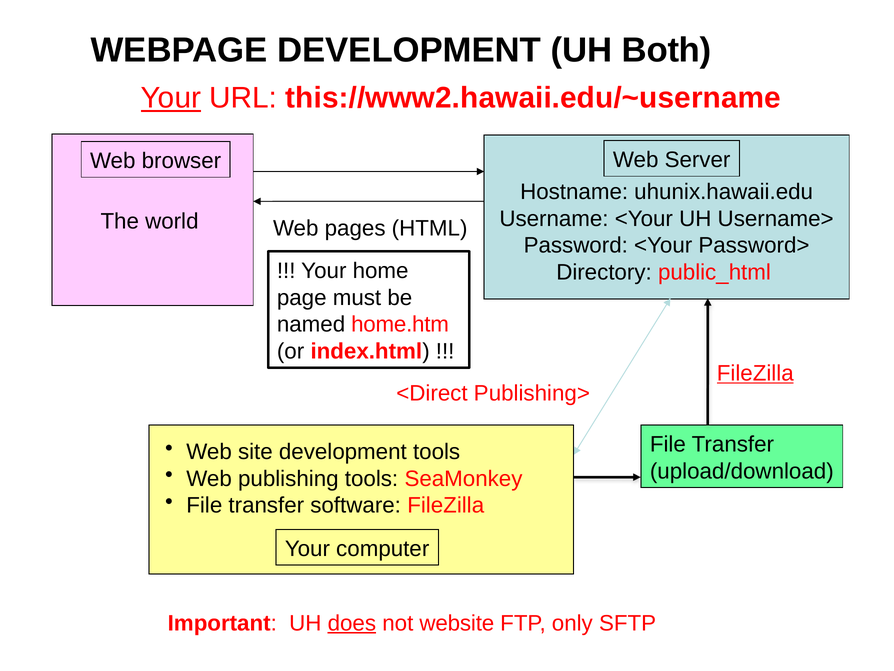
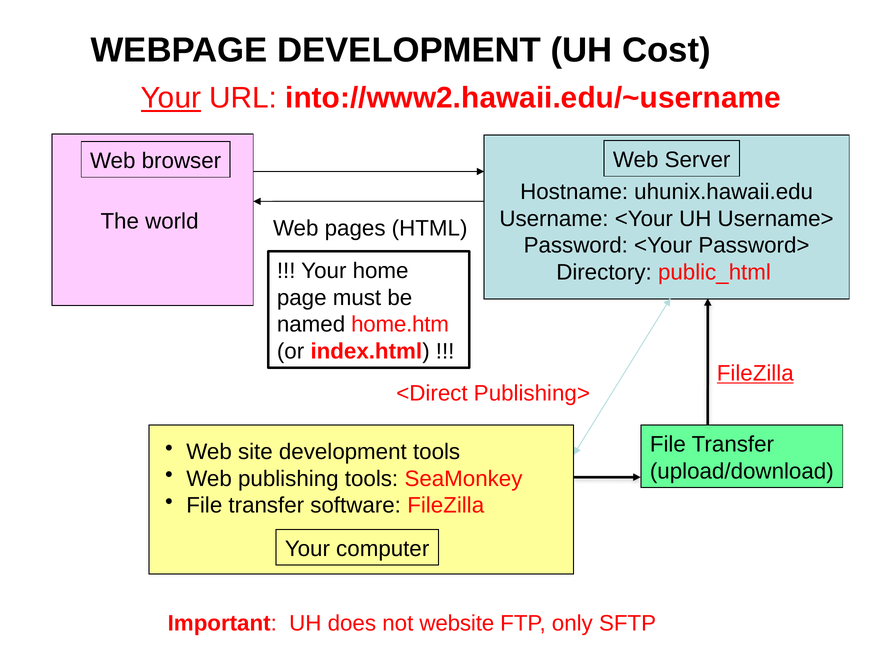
Both: Both -> Cost (666, 50)
this://www2.hawaii.edu/~username: this://www2.hawaii.edu/~username -> into://www2.hawaii.edu/~username (533, 98)
does underline: present -> none (352, 623)
